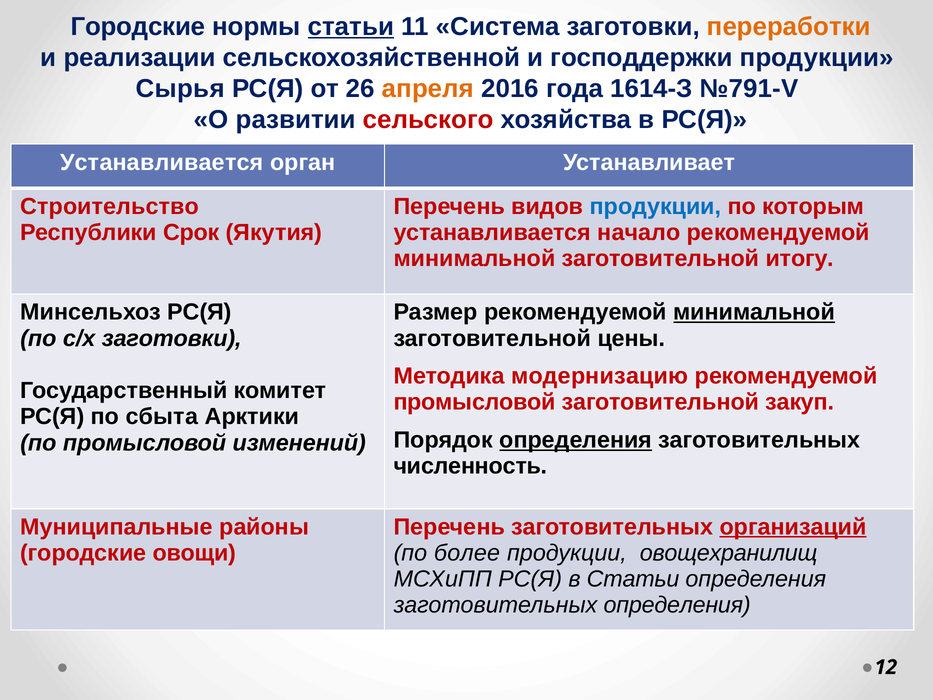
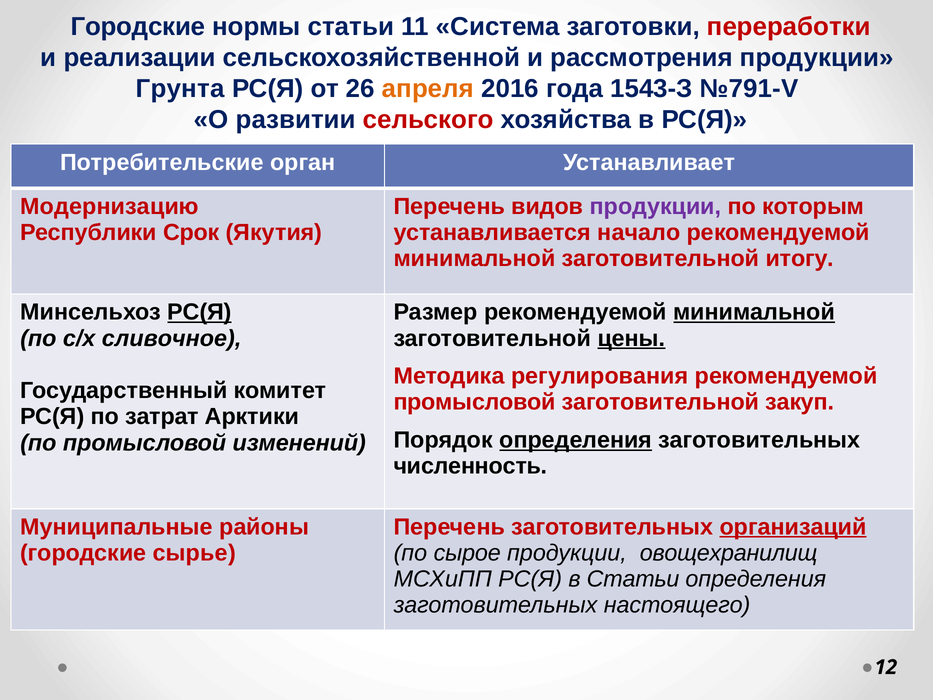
статьи underline: present -> none (351, 26)
переработки colour: orange -> red (789, 26)
господдержки: господдержки -> рассмотрения (642, 58)
Сырья: Сырья -> Грунта (180, 89)
1614-З: 1614-З -> 1543-З (651, 89)
Устанавливается: Устанавливается -> Потребительские (162, 162)
Строительство: Строительство -> Модернизацию (110, 206)
продукции colour: blue -> purple (655, 206)
РС(Я underline: none -> present (200, 312)
с/х заготовки: заготовки -> сливочное (172, 338)
цены underline: none -> present (631, 338)
модернизацию: модернизацию -> регулирования (600, 376)
сбыта: сбыта -> затрат (162, 417)
овощи: овощи -> сырье (194, 553)
более: более -> сырое (467, 553)
заготовительных определения: определения -> настоящего (677, 605)
